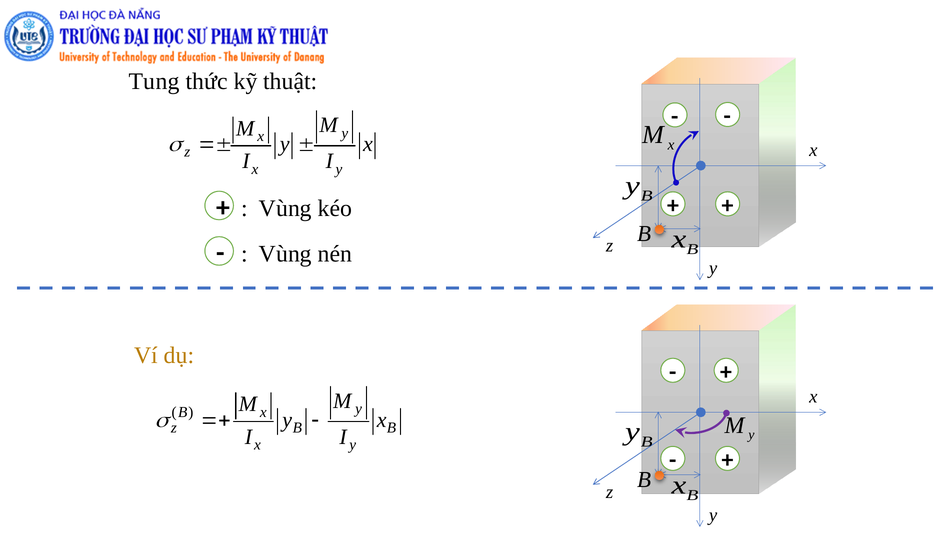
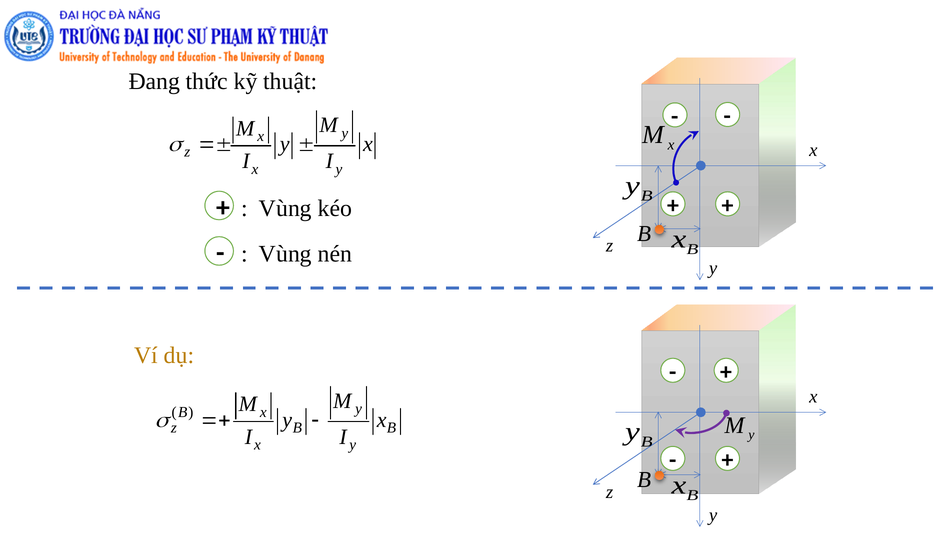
Tung: Tung -> Đang (154, 81)
